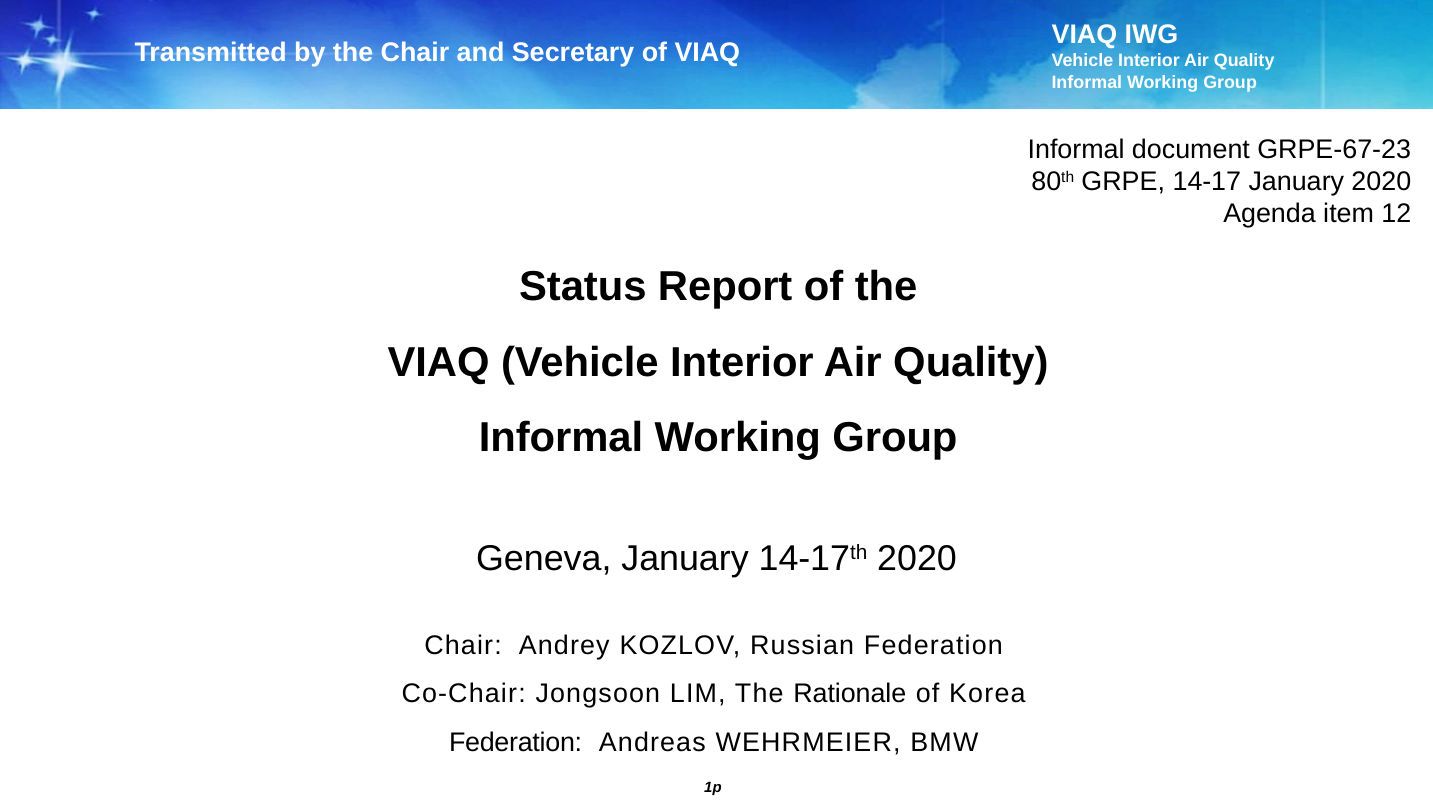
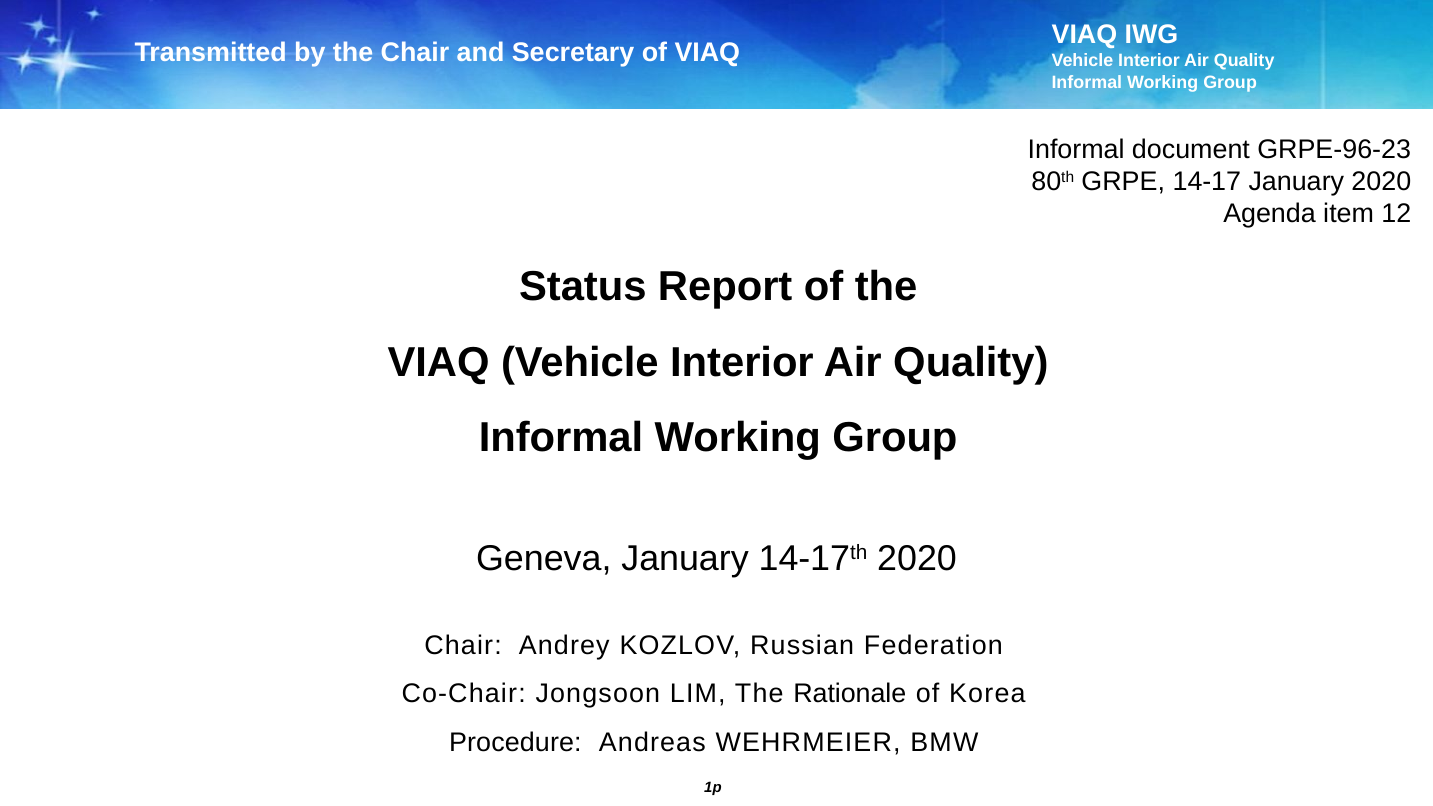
GRPE-67-23: GRPE-67-23 -> GRPE-96-23 (1334, 150)
Federation: Federation -> Procedure (515, 742)
